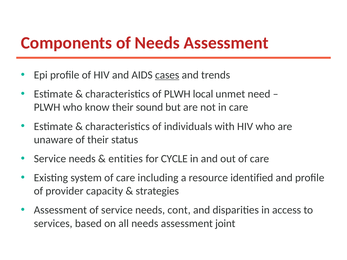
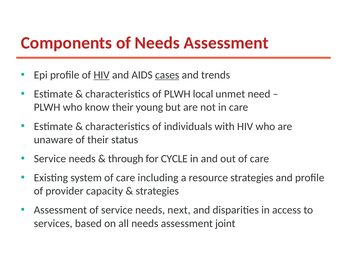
HIV underline: none -> present (102, 75)
sound: sound -> young (149, 107)
entities: entities -> through (126, 159)
resource identified: identified -> strategies (252, 178)
cont: cont -> next (179, 210)
